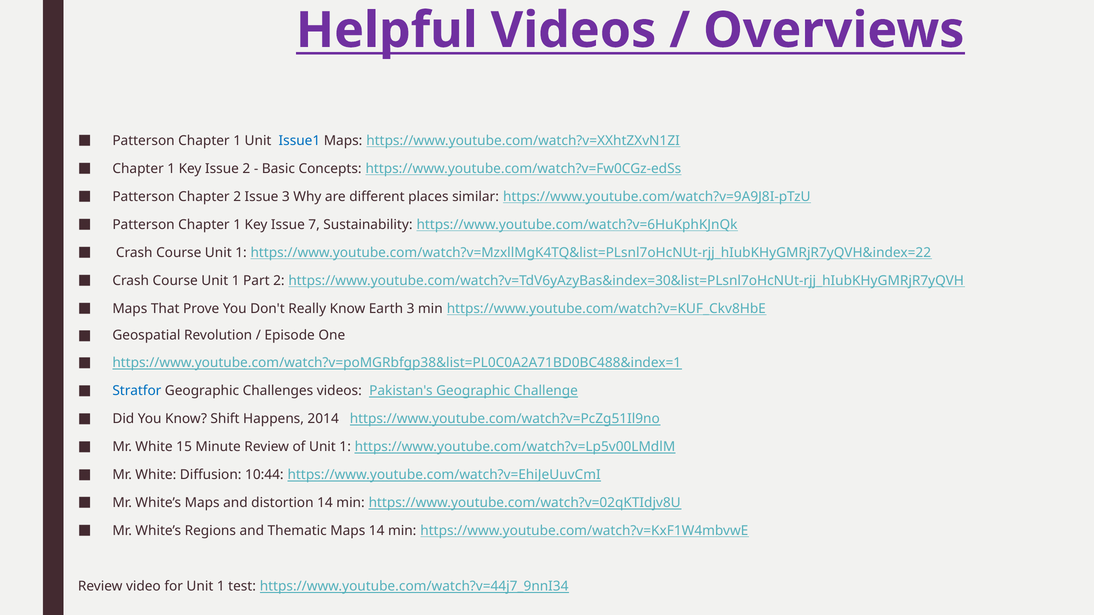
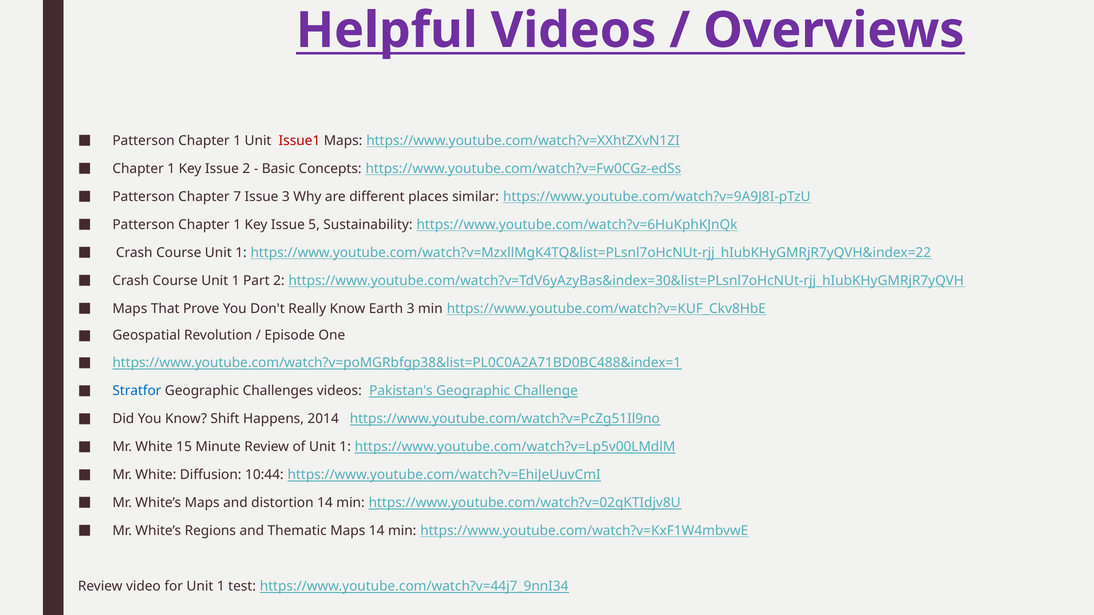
Issue1 colour: blue -> red (299, 141)
Chapter 2: 2 -> 7 (237, 197)
7: 7 -> 5 (314, 225)
